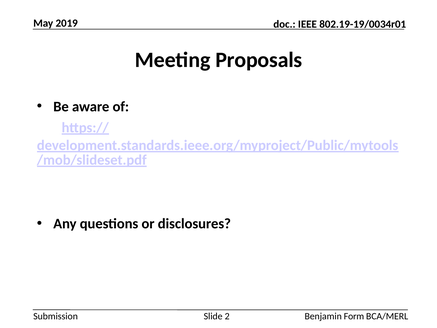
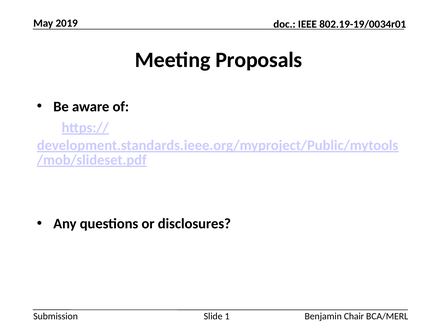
2: 2 -> 1 (227, 316)
Form: Form -> Chair (354, 316)
